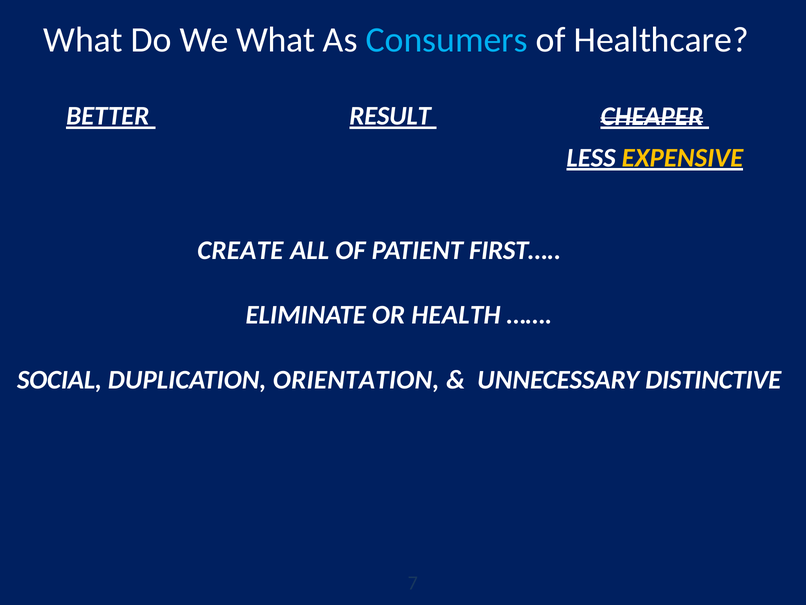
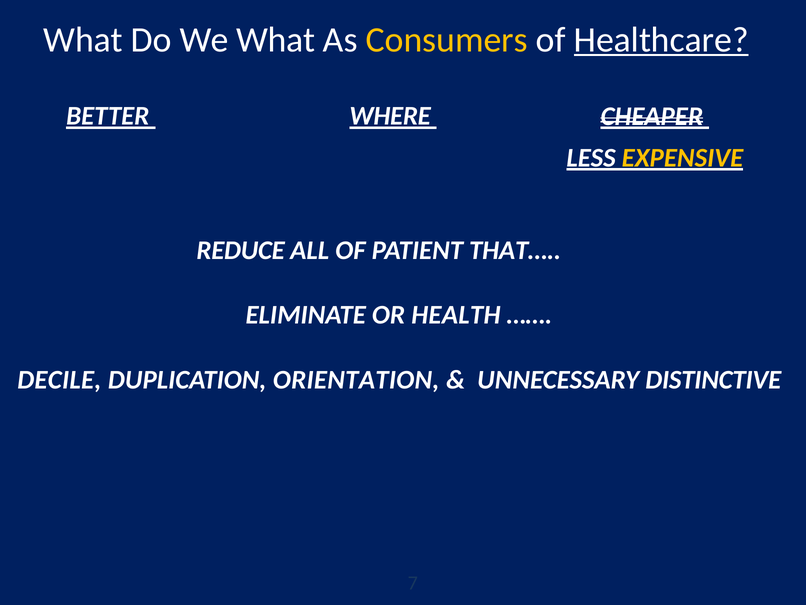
Consumers colour: light blue -> yellow (447, 40)
Healthcare underline: none -> present (661, 40)
RESULT: RESULT -> WHERE (390, 116)
CREATE: CREATE -> REDUCE (241, 250)
FIRST…: FIRST… -> THAT… (515, 250)
SOCIAL: SOCIAL -> DECILE (59, 379)
